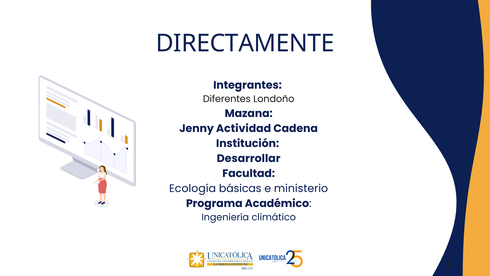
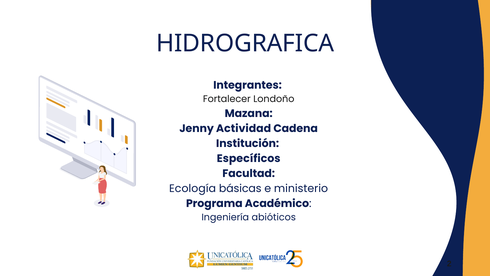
DIRECTAMENTE: DIRECTAMENTE -> HIDROGRAFICA (245, 43)
Diferentes: Diferentes -> Fortalecer (227, 99)
Desarrollar: Desarrollar -> Específicos (249, 158)
climático: climático -> abióticos (274, 217)
